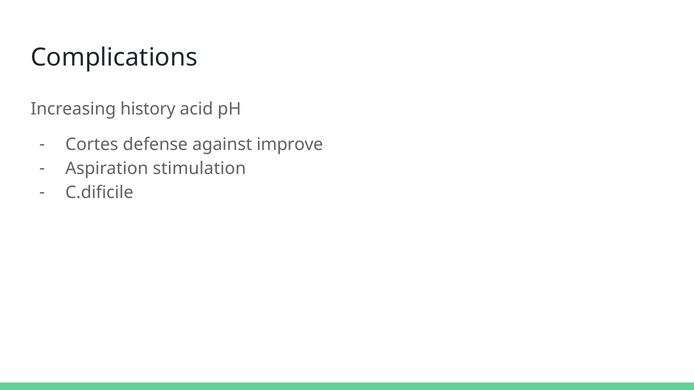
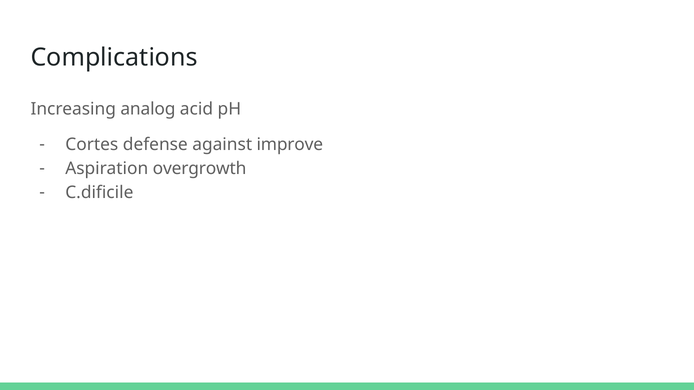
history: history -> analog (148, 109)
stimulation: stimulation -> overgrowth (200, 169)
